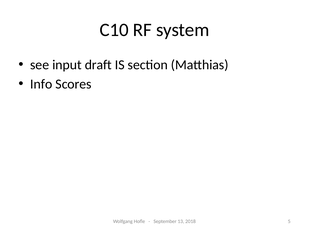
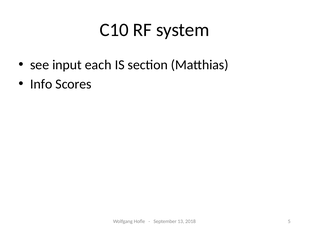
draft: draft -> each (98, 65)
